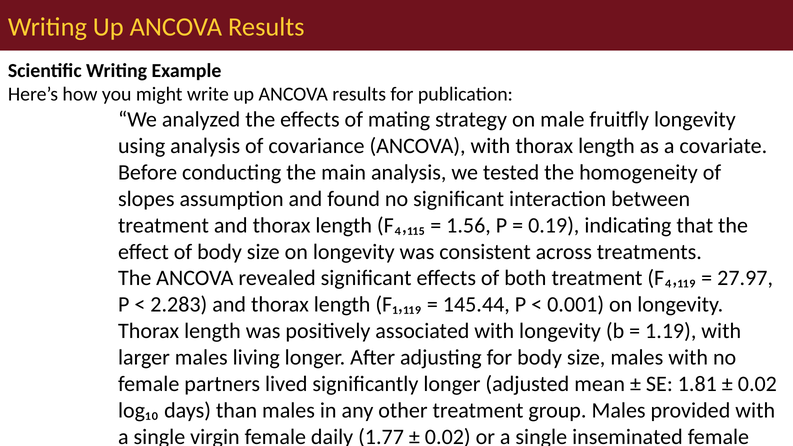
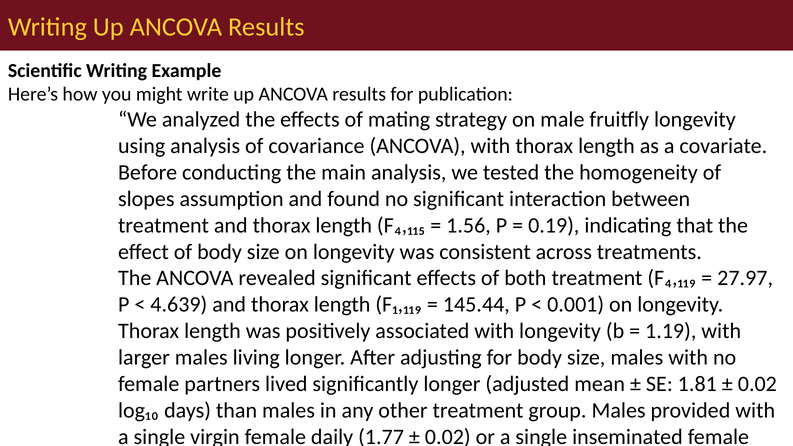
2.283: 2.283 -> 4.639 (179, 305)
